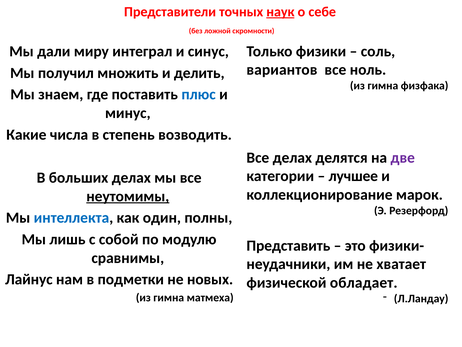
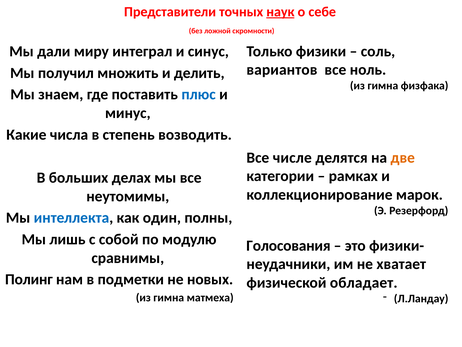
Все делах: делах -> числе (292, 157)
две colour: purple -> orange (403, 157)
лучшее: лучшее -> рамках (353, 176)
неутомимы underline: present -> none (128, 196)
Представить: Представить -> Голосования (288, 245)
Лайнус: Лайнус -> Полинг (29, 279)
